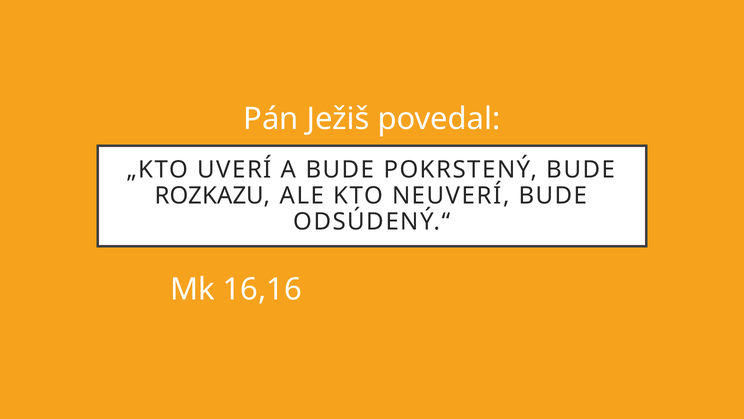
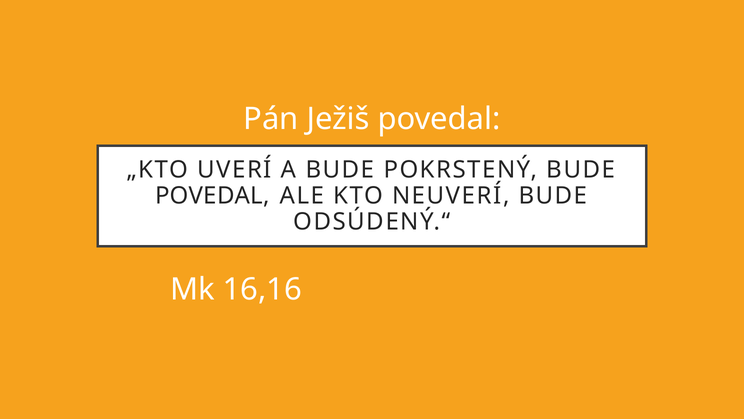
ROZKAZU: ROZKAZU -> POVEDAL (212, 196)
